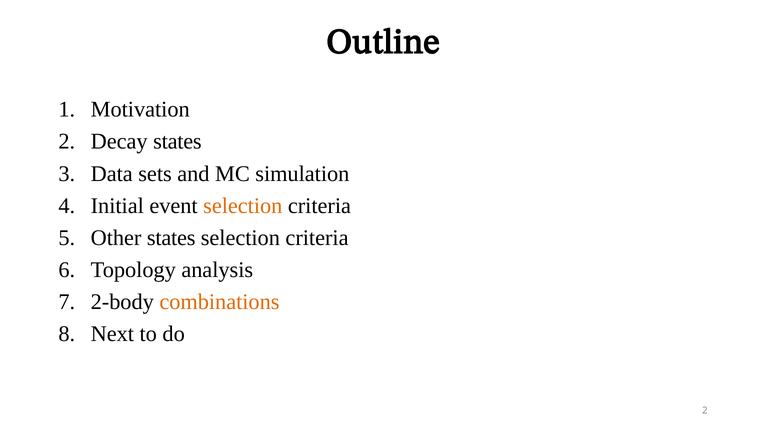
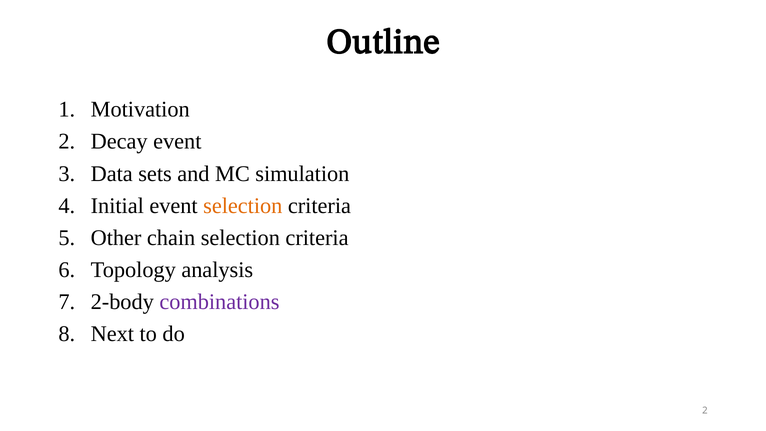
Decay states: states -> event (177, 142)
Other states: states -> chain (171, 238)
combinations colour: orange -> purple (219, 302)
